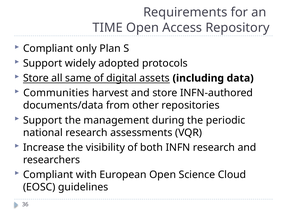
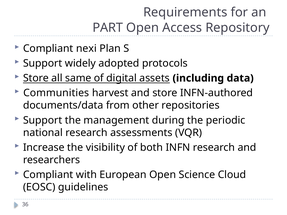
TIME: TIME -> PART (108, 28)
only: only -> nexi (86, 49)
